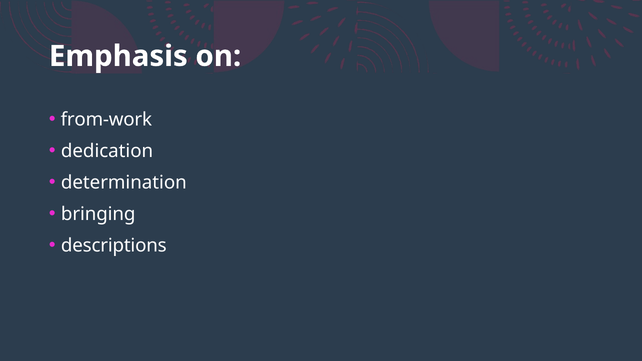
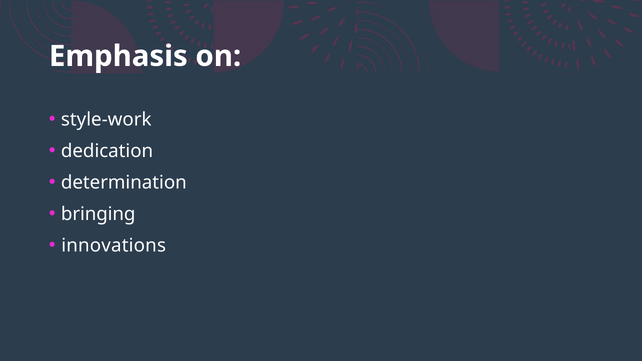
from-work: from-work -> style-work (106, 120)
descriptions: descriptions -> innovations (114, 245)
